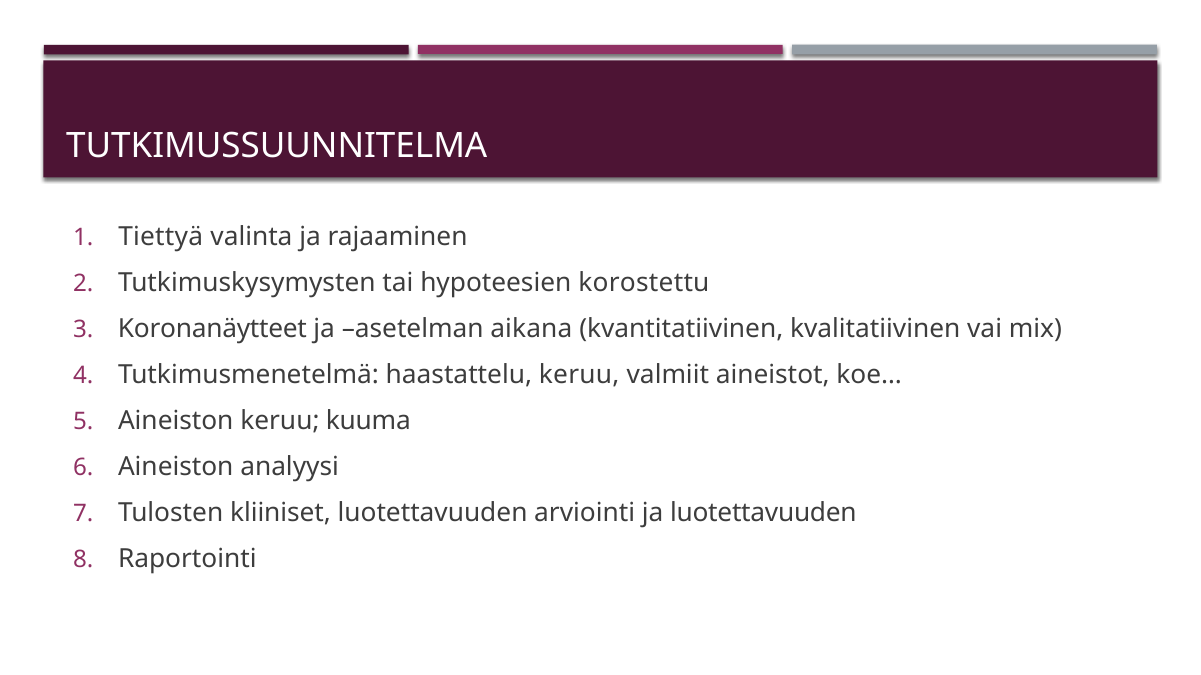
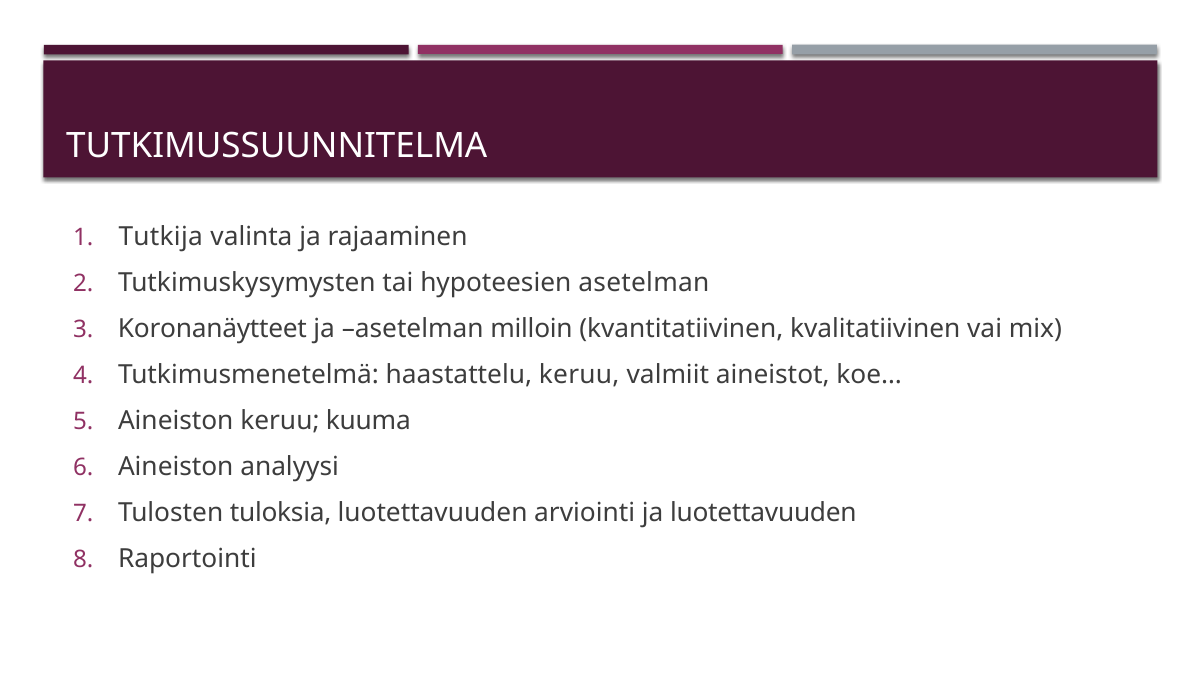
Tiettyä: Tiettyä -> Tutkija (161, 237)
hypoteesien korostettu: korostettu -> asetelman (644, 283)
aikana: aikana -> milloin (532, 329)
kliiniset: kliiniset -> tuloksia (281, 513)
